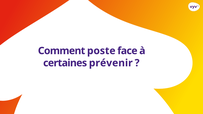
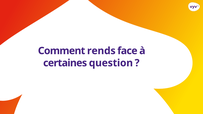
poste: poste -> rends (101, 51)
prévenir: prévenir -> question (111, 63)
